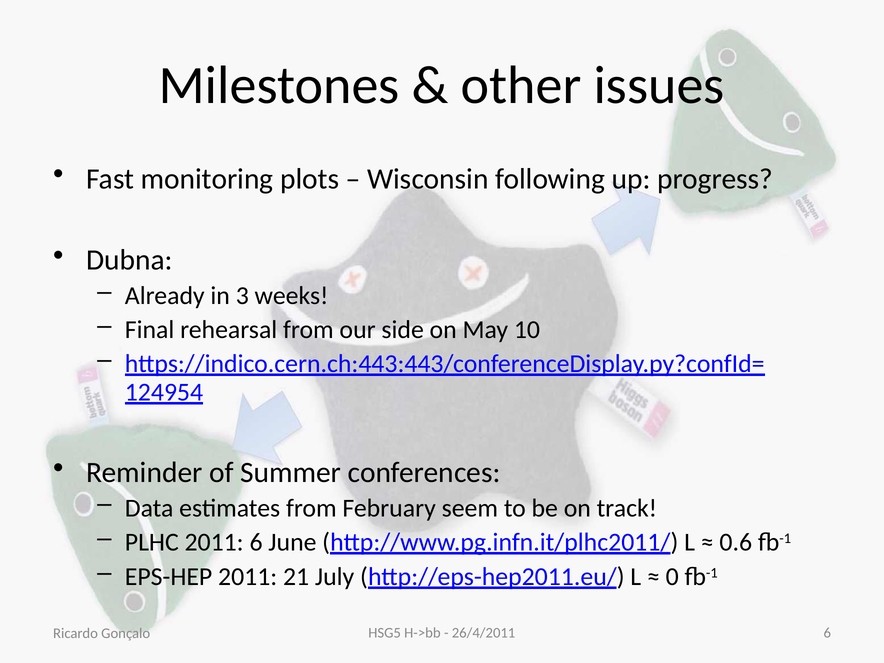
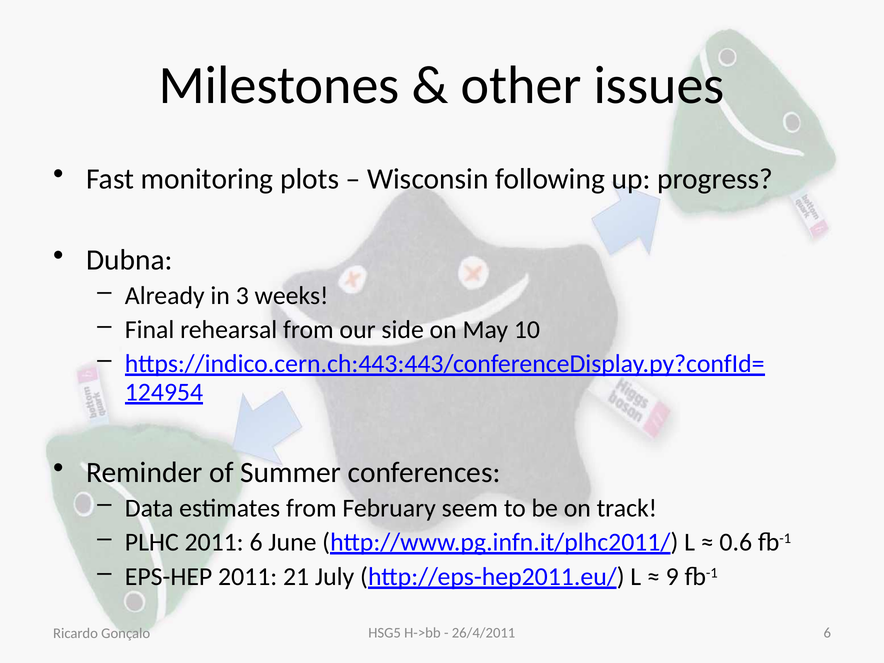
0: 0 -> 9 (672, 577)
